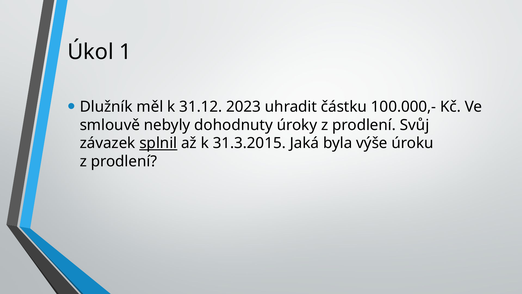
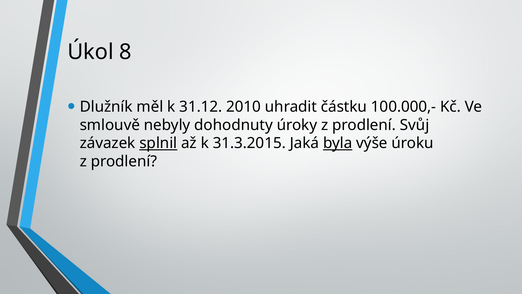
1: 1 -> 8 (126, 52)
2023: 2023 -> 2010 (244, 107)
byla underline: none -> present (338, 143)
